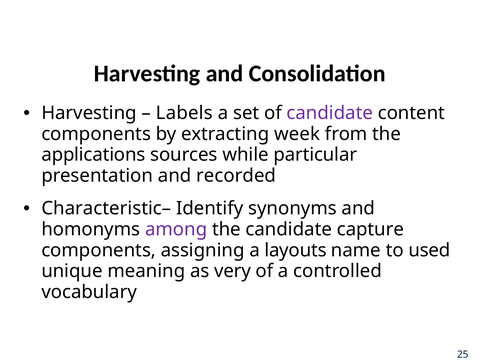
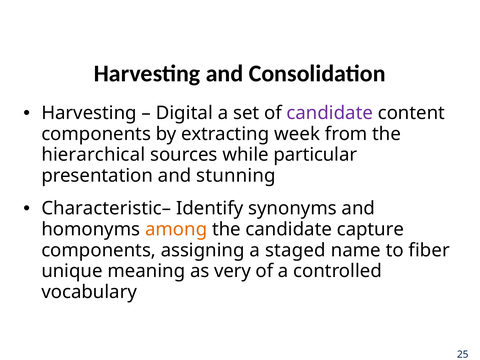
Labels: Labels -> Digital (184, 113)
applications: applications -> hierarchical (93, 155)
recorded: recorded -> stunning (236, 176)
among colour: purple -> orange (176, 229)
layouts: layouts -> staged (295, 250)
used: used -> fiber (429, 250)
